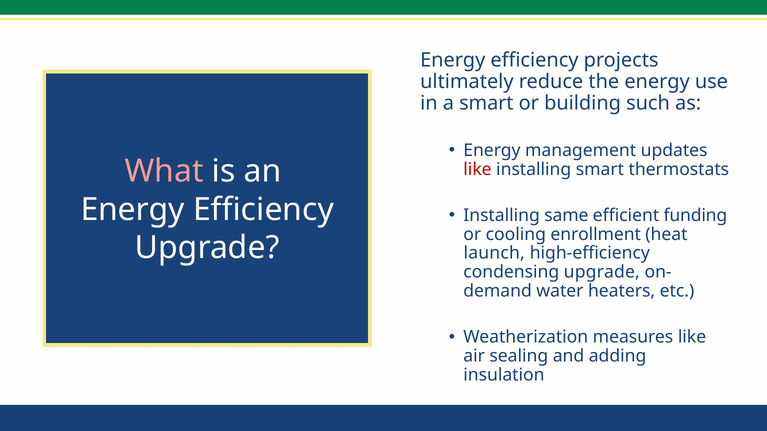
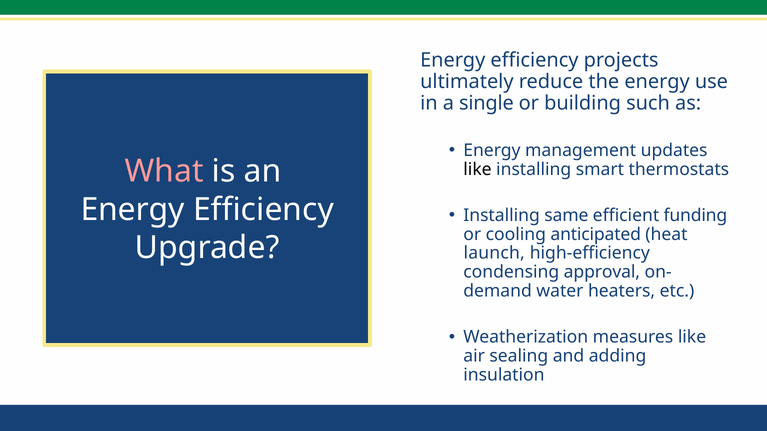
a smart: smart -> single (486, 103)
like colour: red -> black (477, 170)
enrollment: enrollment -> anticipated (596, 234)
condensing upgrade: upgrade -> approval (602, 272)
